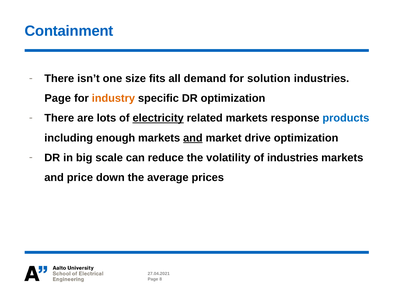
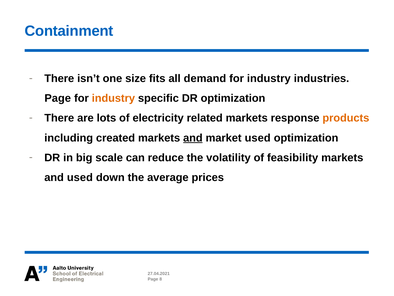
solution: solution -> industry (269, 78)
electricity underline: present -> none (158, 118)
products colour: blue -> orange (346, 118)
enough: enough -> created (116, 138)
market drive: drive -> used (258, 138)
of industries: industries -> feasibility (293, 157)
and price: price -> used (80, 177)
